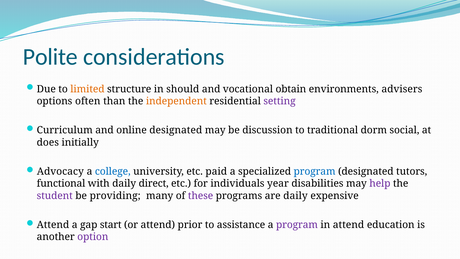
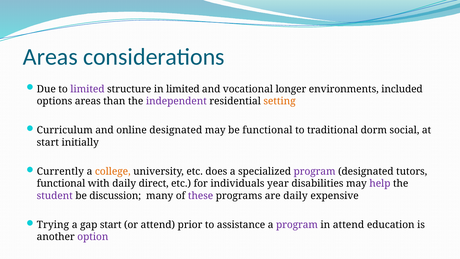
Polite: Polite -> Areas (50, 57)
limited colour: orange -> purple (87, 89)
in should: should -> limited (183, 89)
obtain: obtain -> longer (291, 89)
advisers: advisers -> included (402, 89)
options often: often -> areas (88, 101)
independent colour: orange -> purple (176, 101)
setting colour: purple -> orange (280, 101)
be discussion: discussion -> functional (267, 130)
does: does -> start (48, 142)
Advocacy: Advocacy -> Currently (60, 171)
college colour: blue -> orange (113, 171)
paid: paid -> does (216, 171)
program colour: blue -> purple (315, 171)
providing: providing -> discussion (115, 195)
Attend: Attend -> Trying (53, 225)
